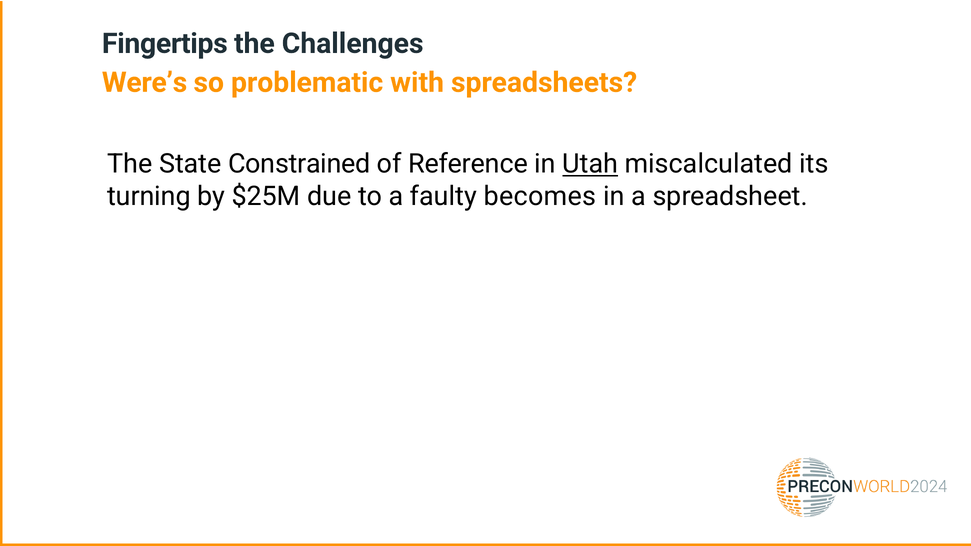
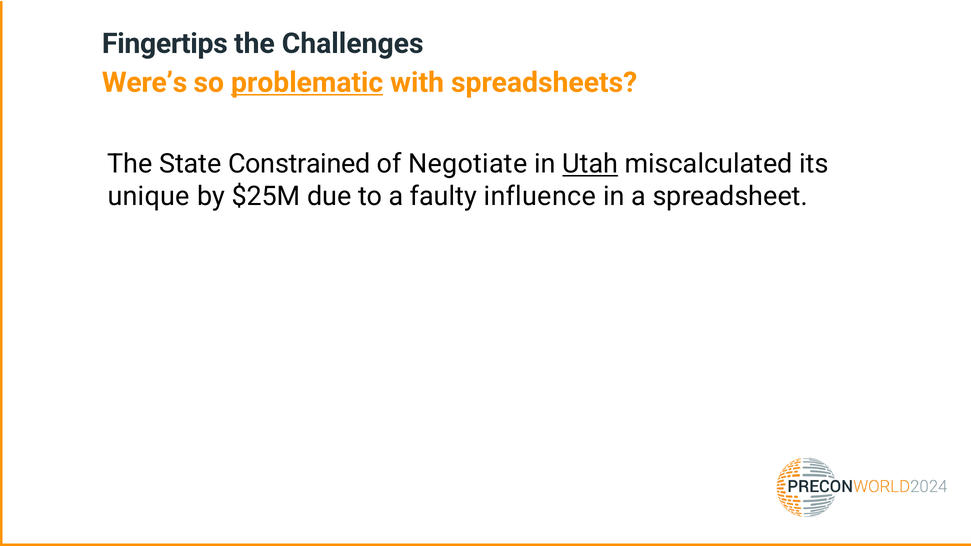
problematic underline: none -> present (307, 83)
Reference: Reference -> Negotiate (468, 164)
turning: turning -> unique (149, 196)
becomes: becomes -> influence (540, 196)
